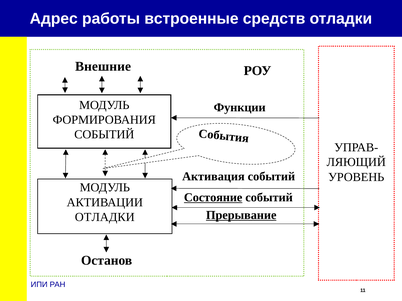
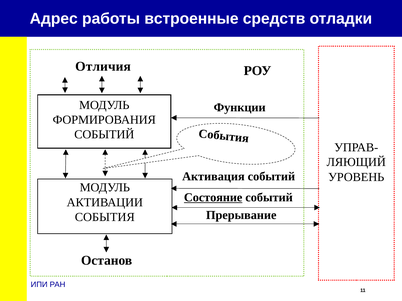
Внешние: Внешние -> Отличия (103, 67)
Прерывание underline: present -> none (241, 215)
ОТЛАДКИ: ОТЛАДКИ -> СОБЫТИЯ (105, 217)
